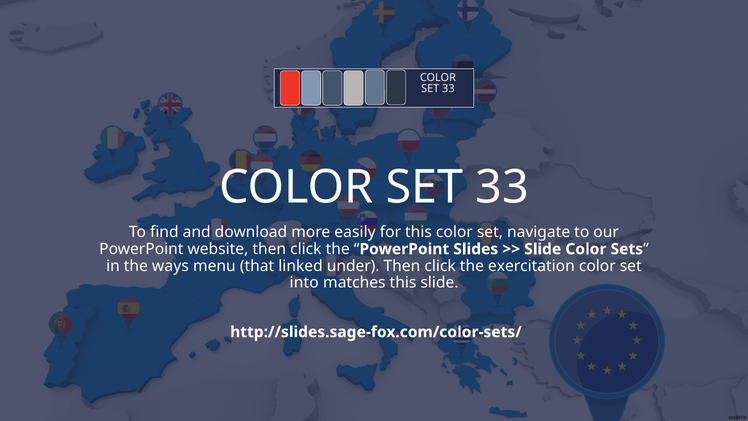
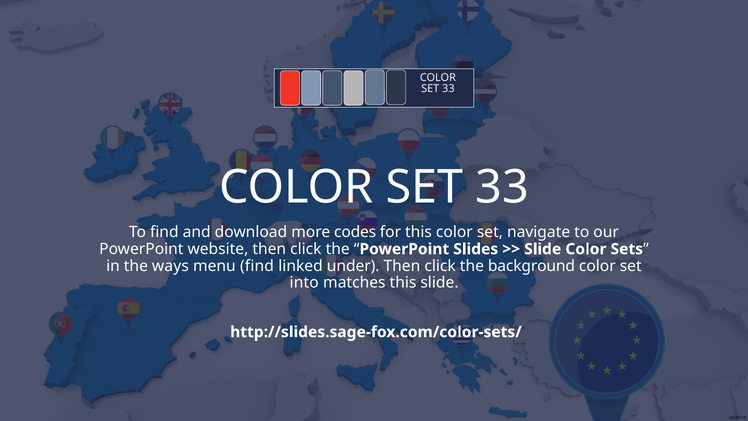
easily: easily -> codes (355, 232)
menu that: that -> find (257, 266)
exercitation: exercitation -> background (531, 266)
